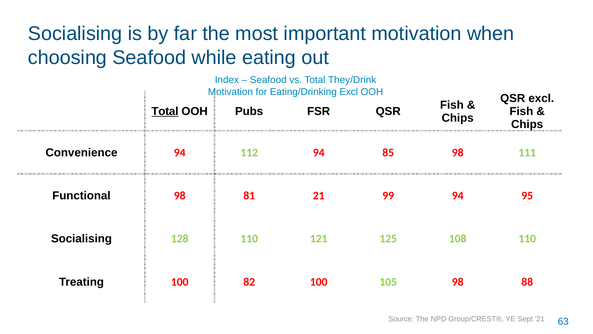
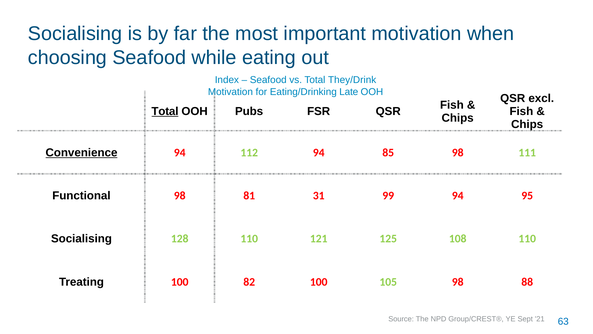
Eating/Drinking Excl: Excl -> Late (349, 92)
Convenience underline: none -> present (81, 152)
81 21: 21 -> 31 (319, 196)
